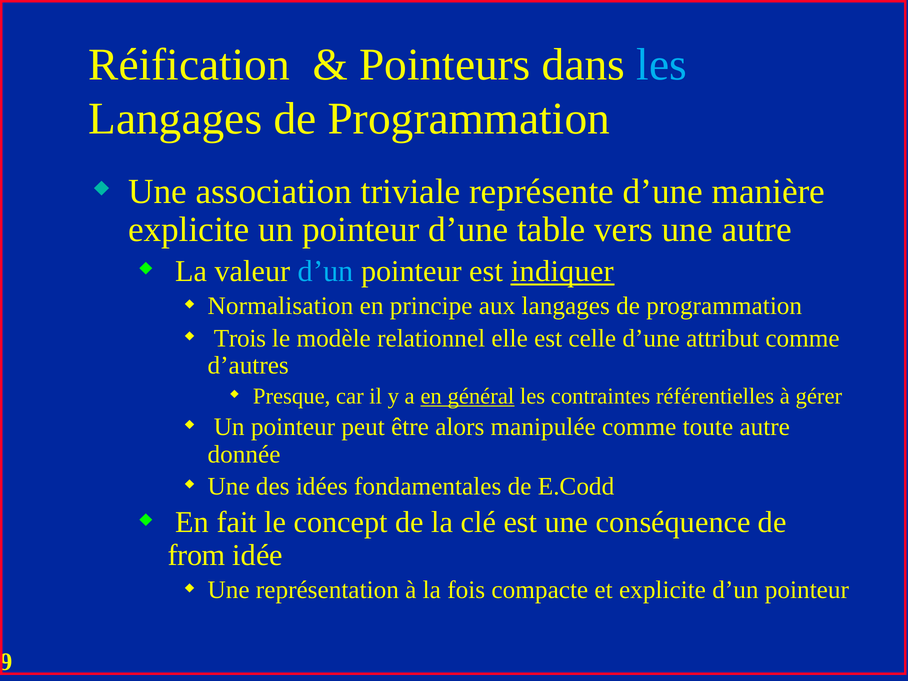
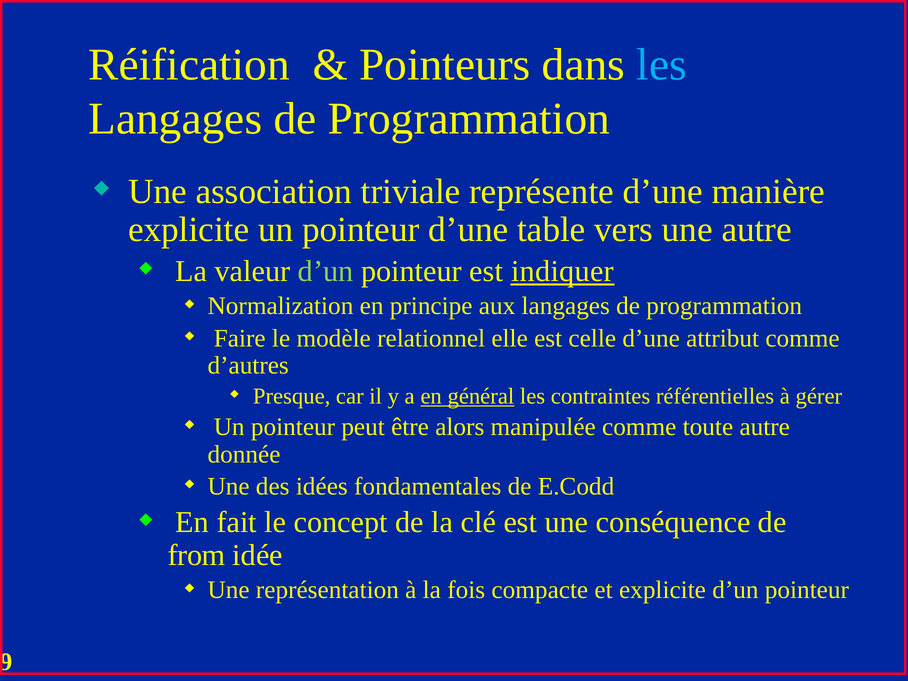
d’un colour: light blue -> light green (326, 271)
Normalisation: Normalisation -> Normalization (280, 306)
Trois: Trois -> Faire (240, 338)
